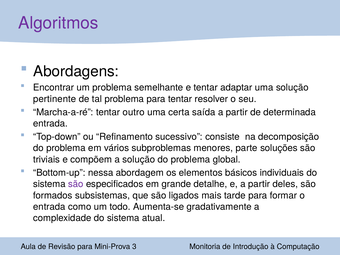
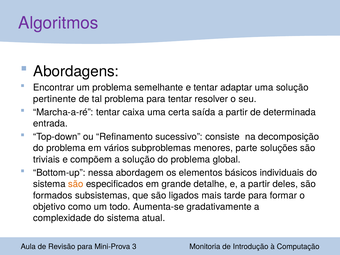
outro: outro -> caixa (134, 112)
são colour: purple -> orange (76, 184)
entrada: entrada -> objetivo (49, 207)
